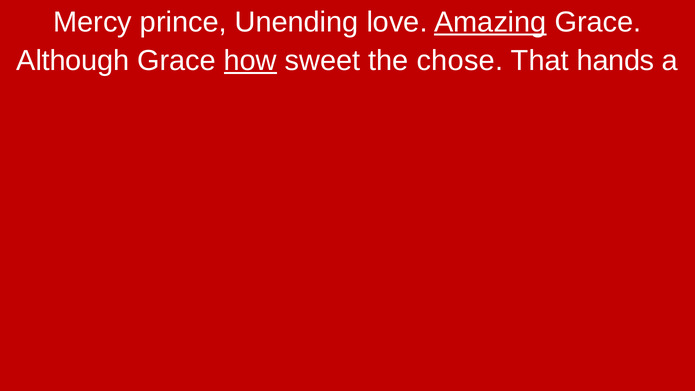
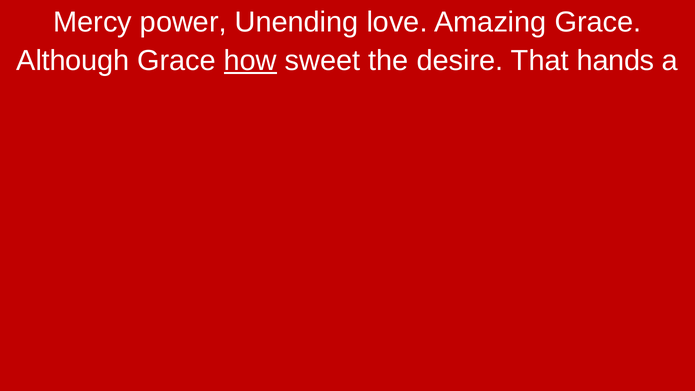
prince: prince -> power (183, 22)
Amazing underline: present -> none (490, 22)
chose: chose -> desire (460, 61)
